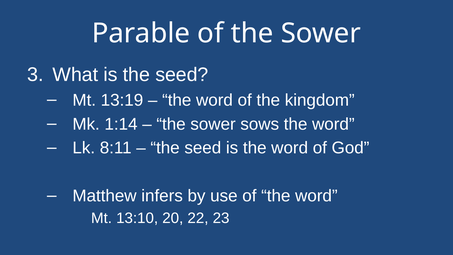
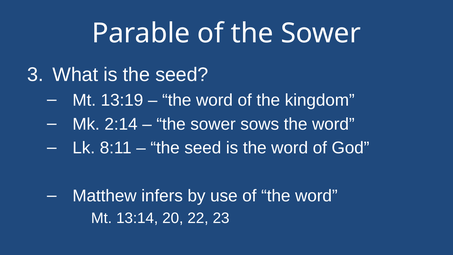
1:14: 1:14 -> 2:14 (121, 124)
13:10: 13:10 -> 13:14 (137, 218)
